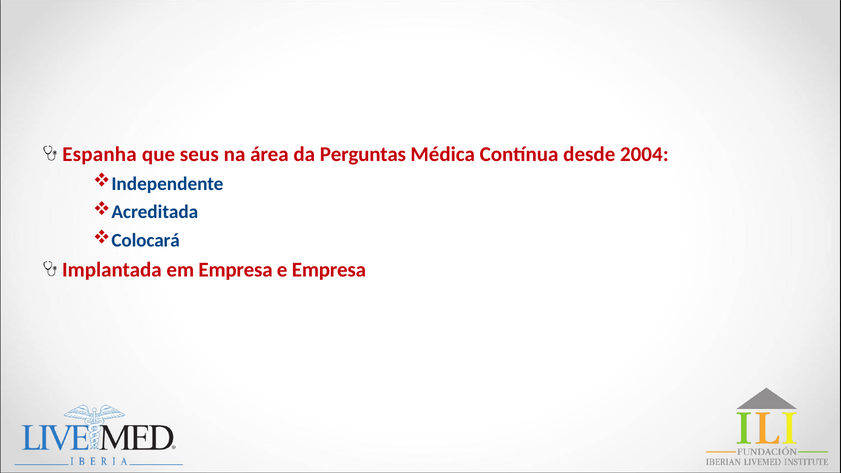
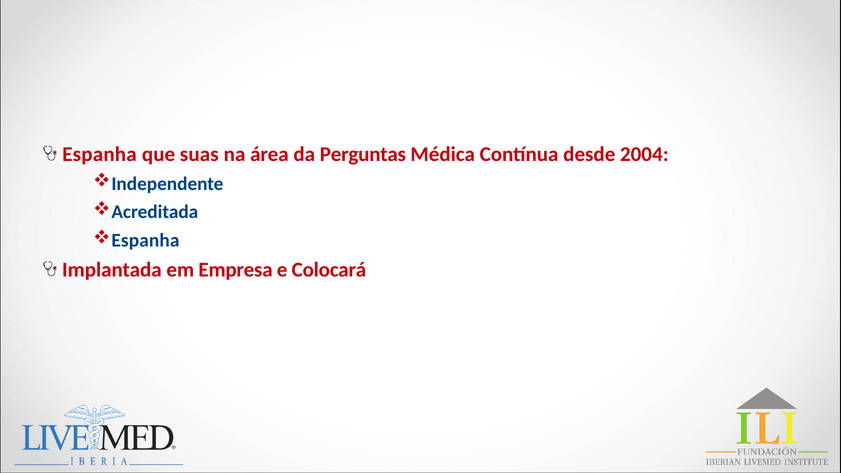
seus: seus -> suas (199, 154)
Colocará: Colocará -> Espanha (145, 240)
e Empresa: Empresa -> Colocará (329, 270)
